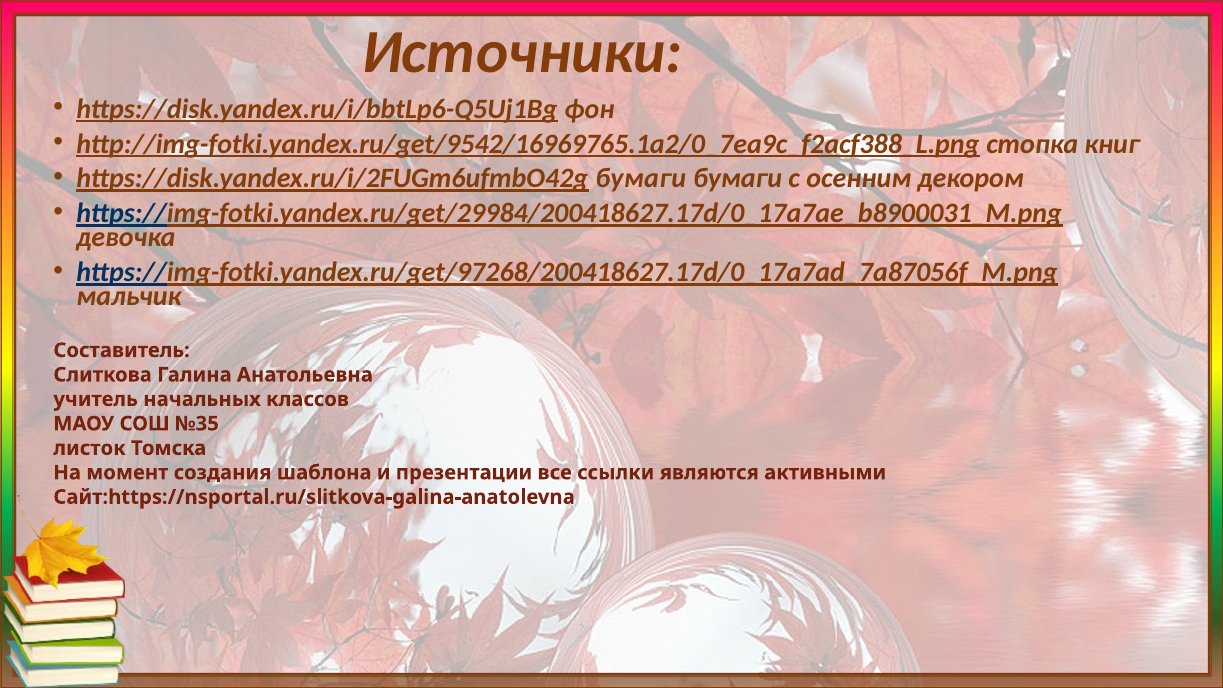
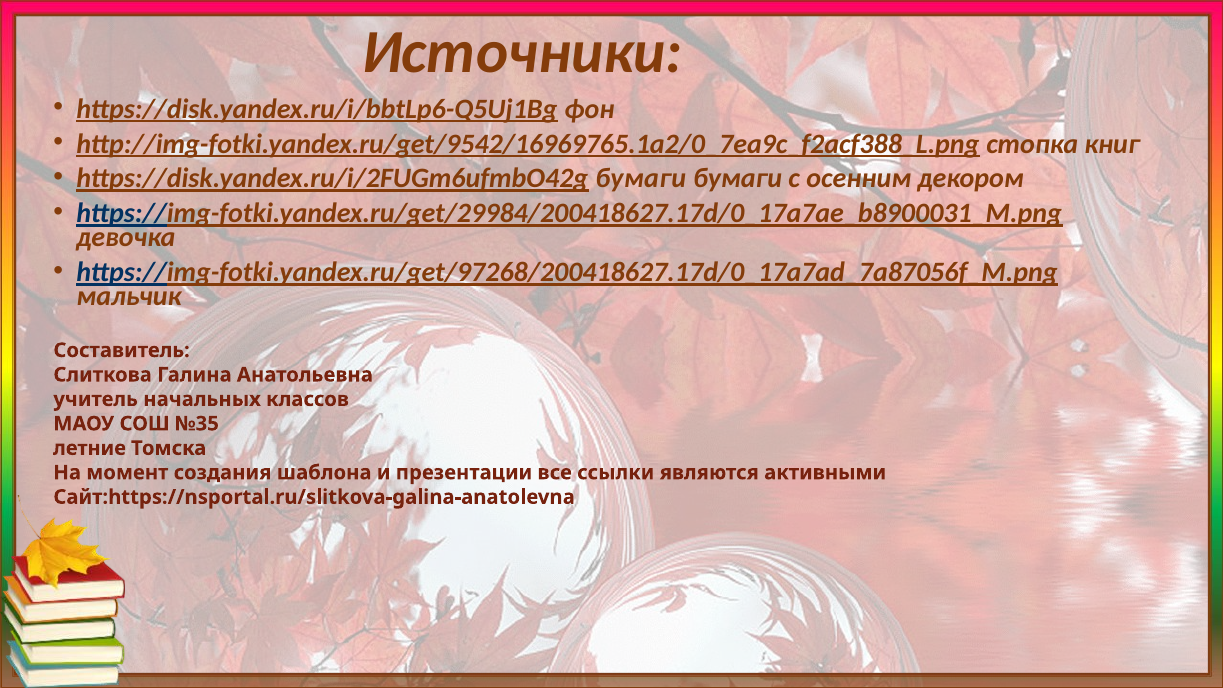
листок: листок -> летние (90, 448)
